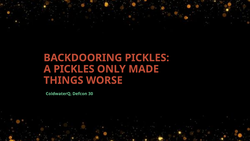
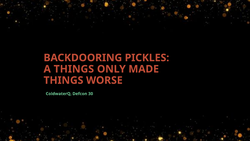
A PICKLES: PICKLES -> THINGS (74, 69)
